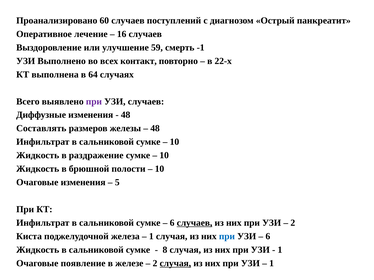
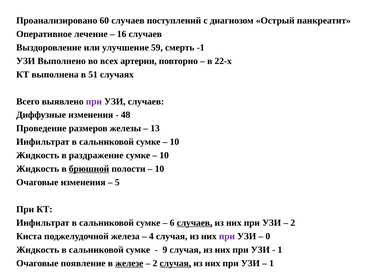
контакт: контакт -> артерии (139, 61)
64: 64 -> 51 (93, 75)
Составлять: Составлять -> Проведение (41, 129)
48: 48 -> 13 (155, 129)
брюшной underline: none -> present (89, 169)
1: 1 -> 4 (151, 237)
при colour: blue -> purple (227, 237)
6: 6 -> 0 (268, 237)
8: 8 -> 9 (165, 250)
железе underline: none -> present (129, 264)
